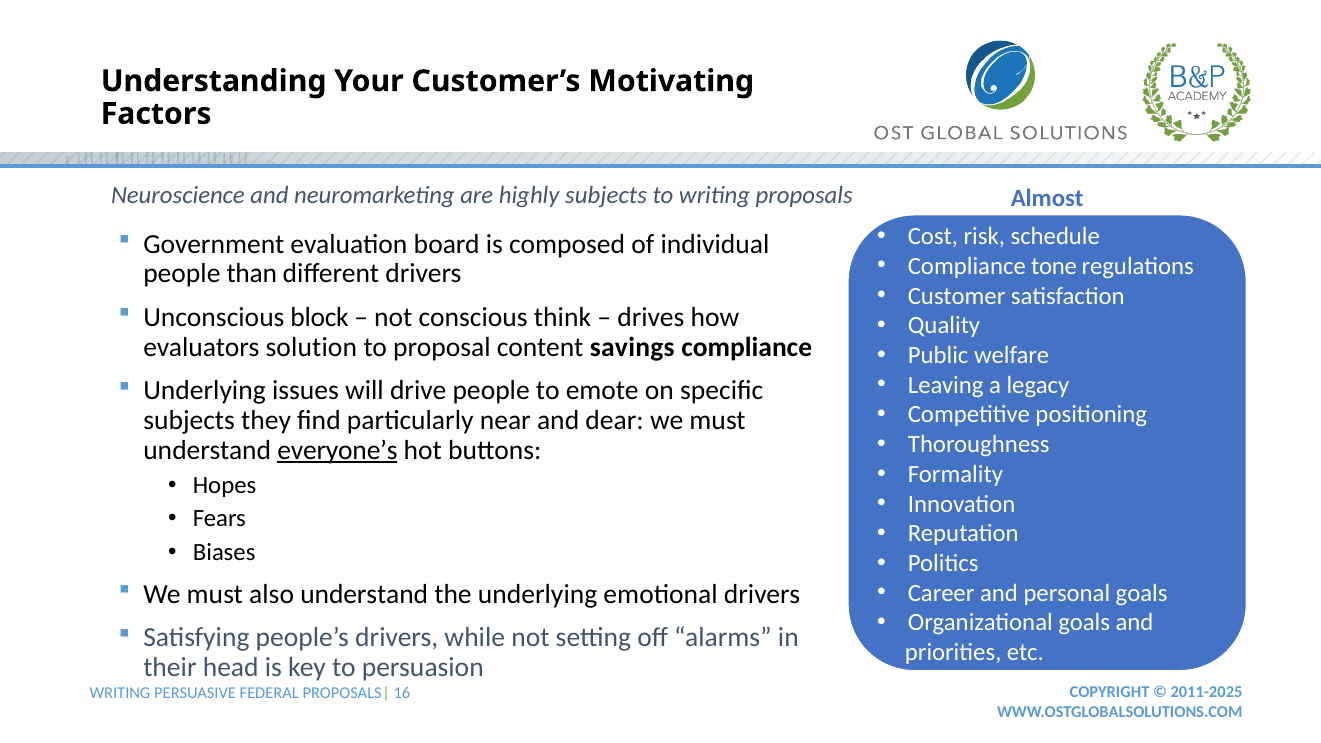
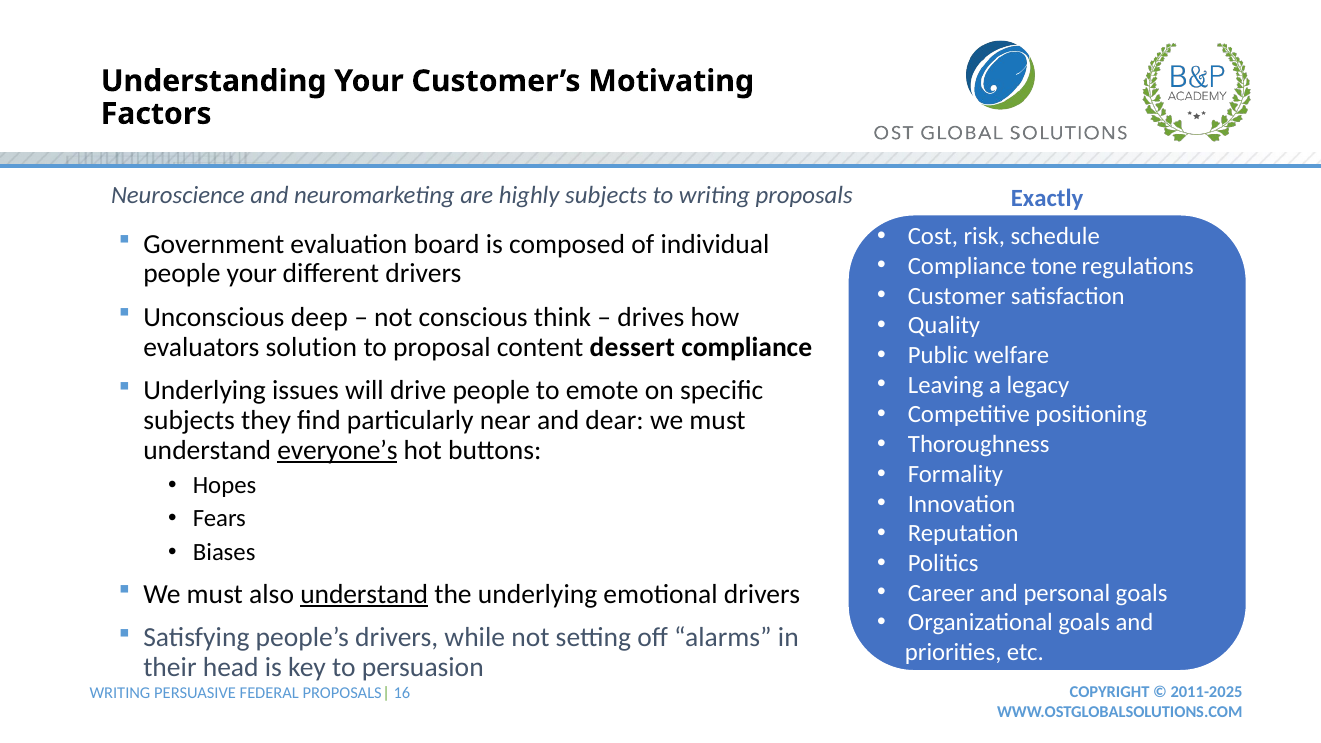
Almost: Almost -> Exactly (1047, 199)
people than: than -> your (252, 274)
block: block -> deep (319, 317)
savings: savings -> dessert (632, 347)
understand underline: none -> present (364, 594)
